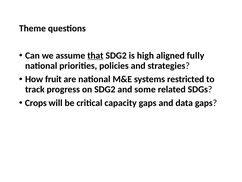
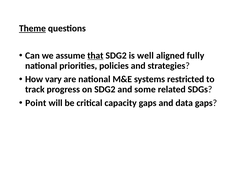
Theme underline: none -> present (32, 28)
high: high -> well (145, 55)
fruit: fruit -> vary (53, 79)
Crops: Crops -> Point (36, 103)
